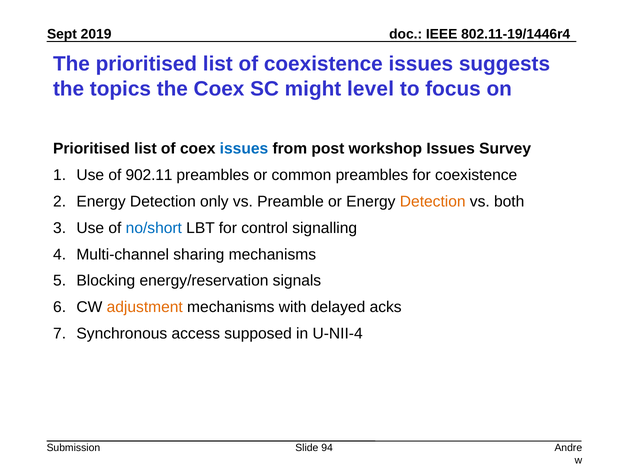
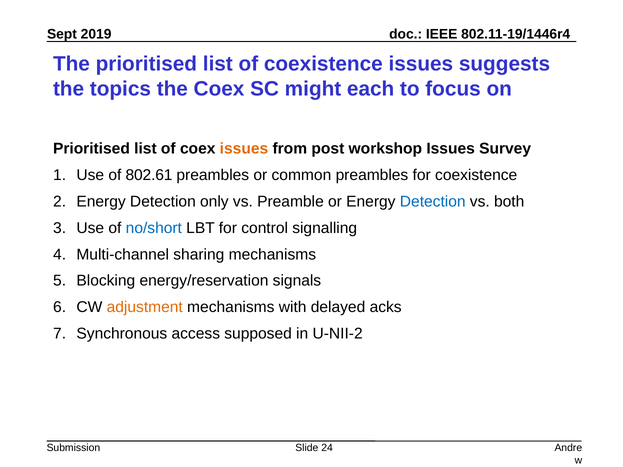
level: level -> each (371, 89)
issues colour: blue -> orange (244, 149)
902.11: 902.11 -> 802.61 (149, 175)
Detection colour: orange -> blue (433, 202)
U-NII-4: U-NII-4 -> U-NII-2 (338, 334)
94: 94 -> 24 (327, 448)
